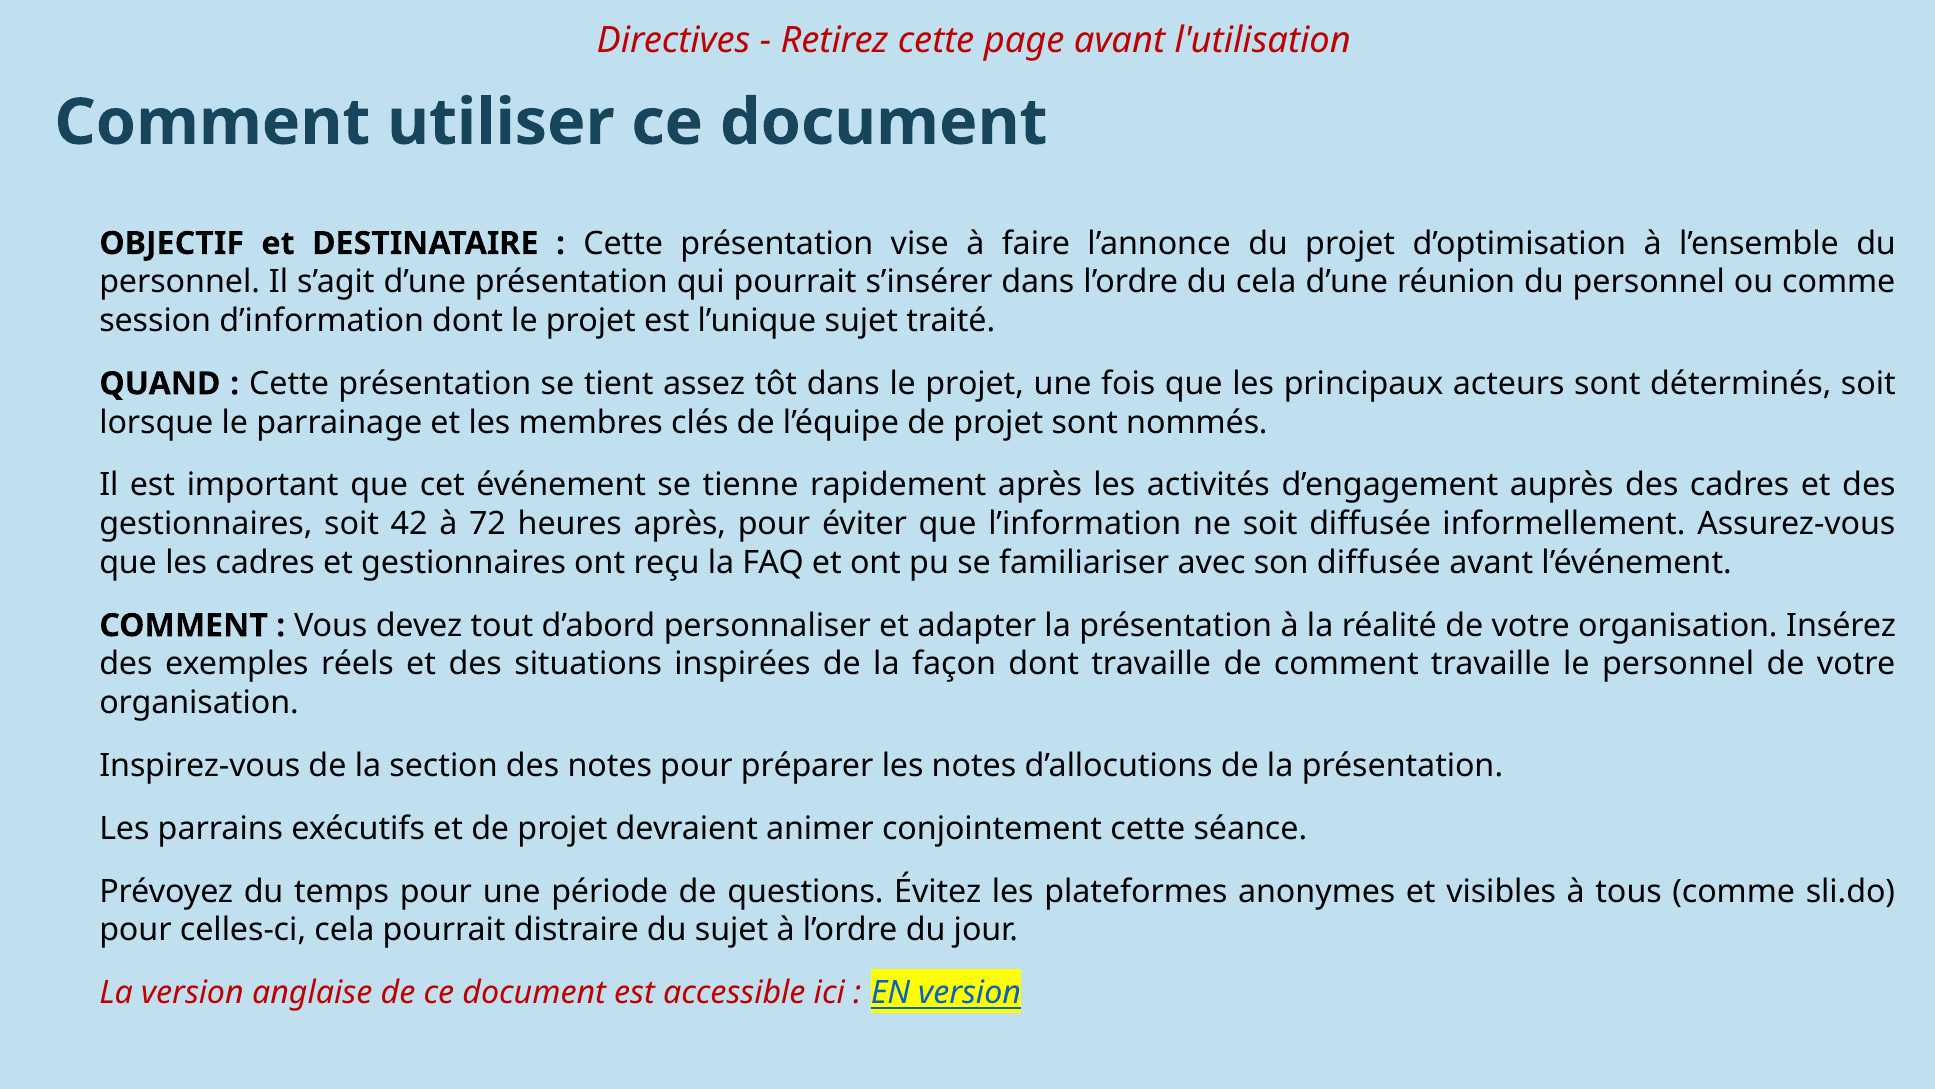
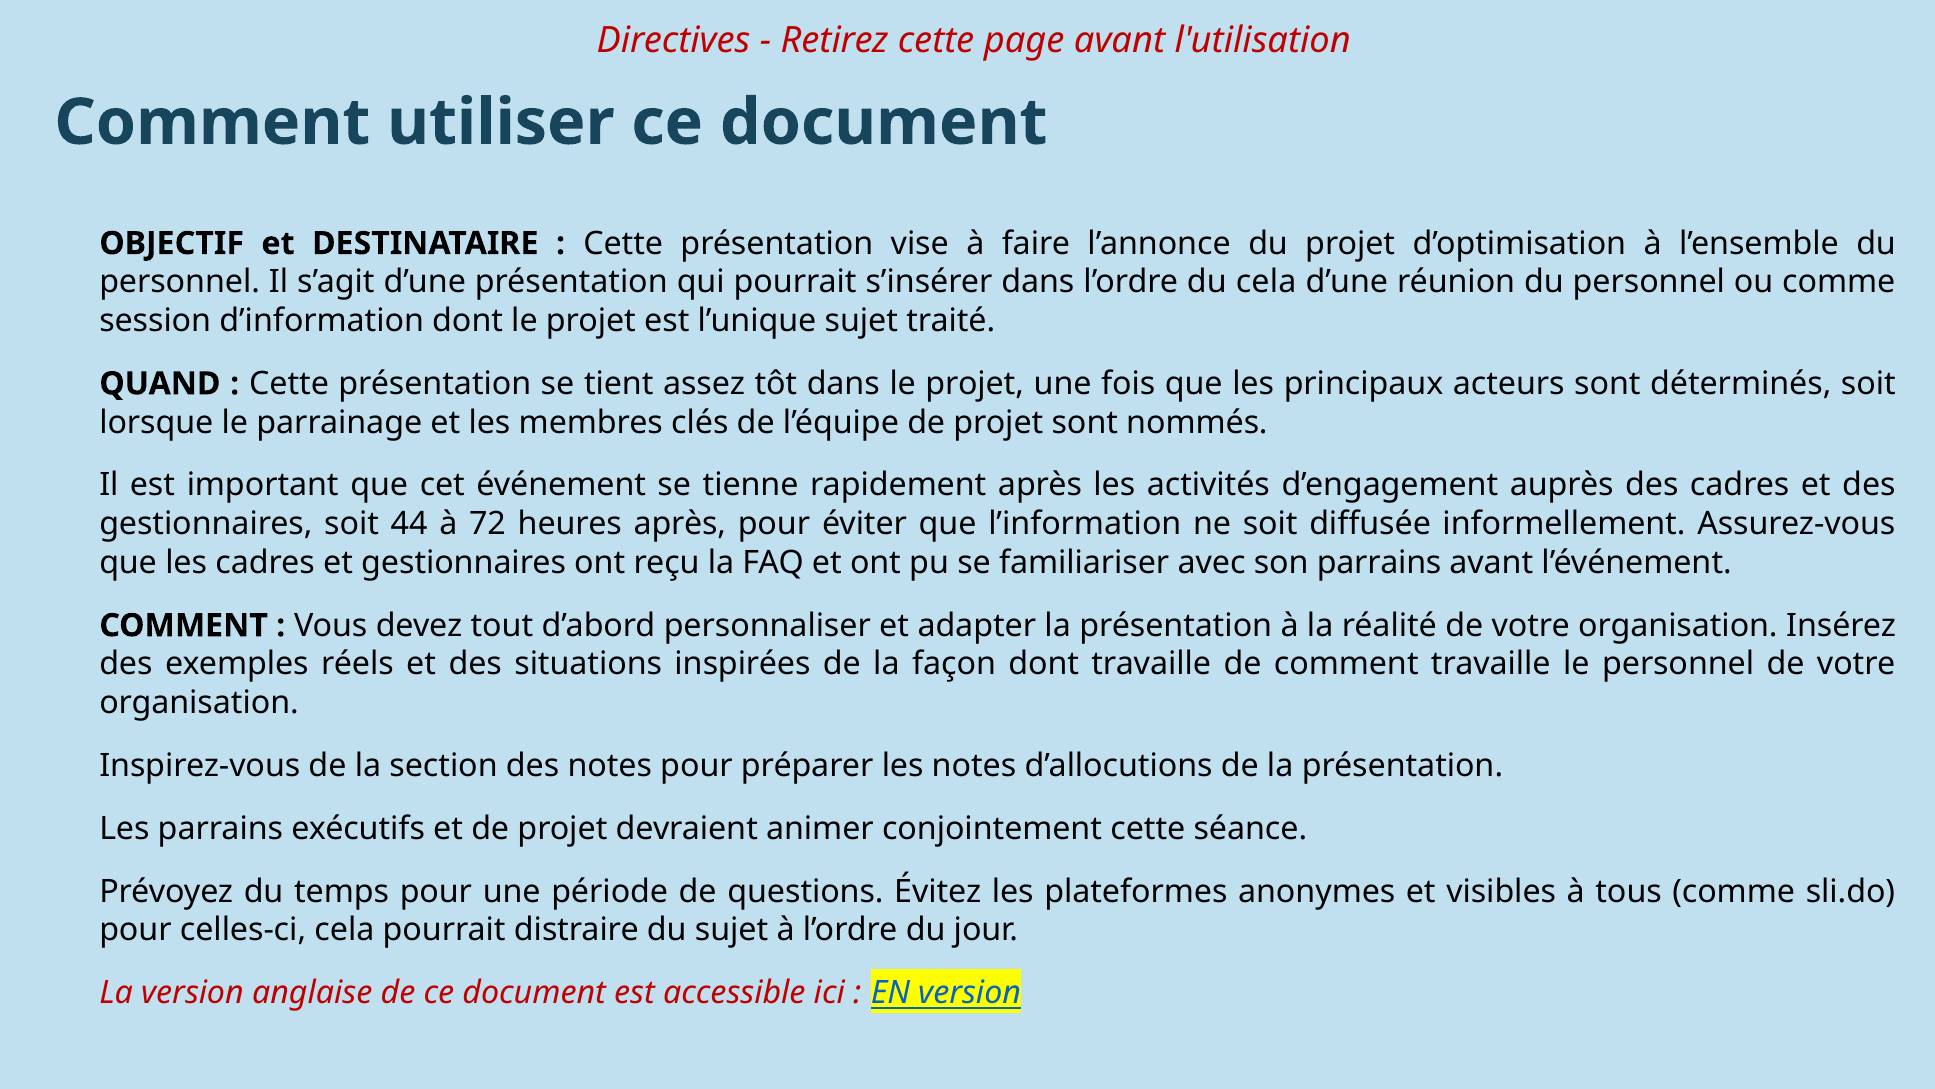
42: 42 -> 44 (409, 524)
son diffusée: diffusée -> parrains (1379, 562)
